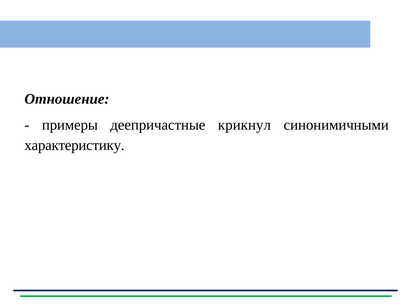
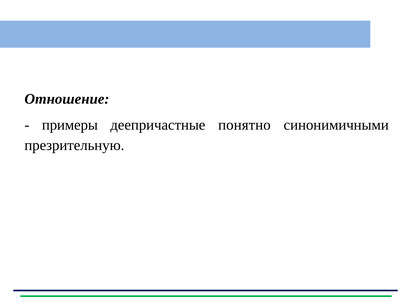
крикнул: крикнул -> понятно (244, 125)
характеристику: характеристику -> презрительную (74, 145)
